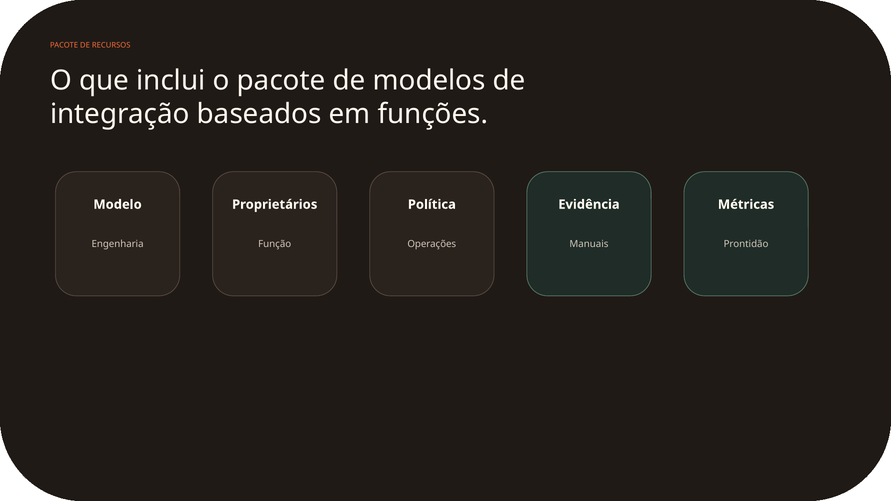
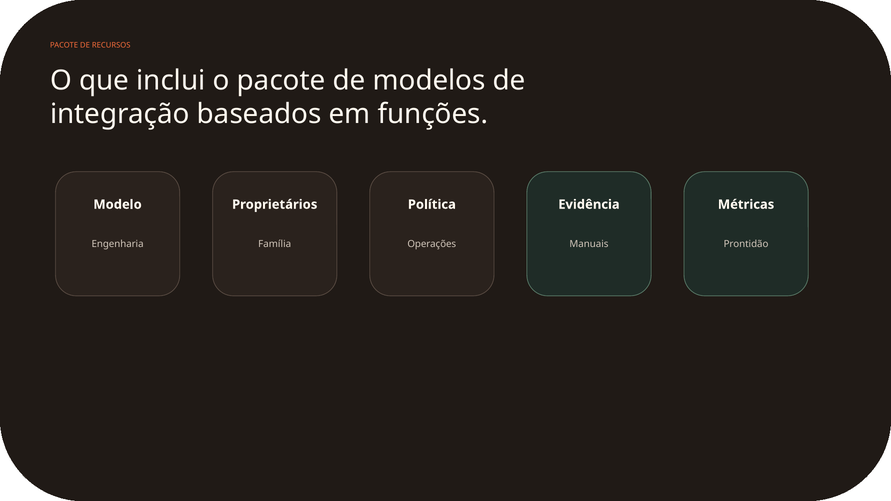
Função: Função -> Família (275, 244)
